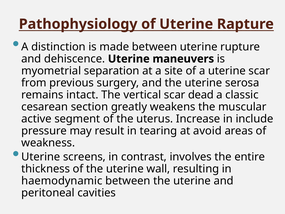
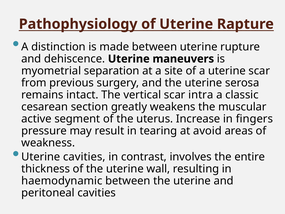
dead: dead -> intra (201, 95)
include: include -> fingers (254, 119)
Uterine screens: screens -> cavities (84, 157)
